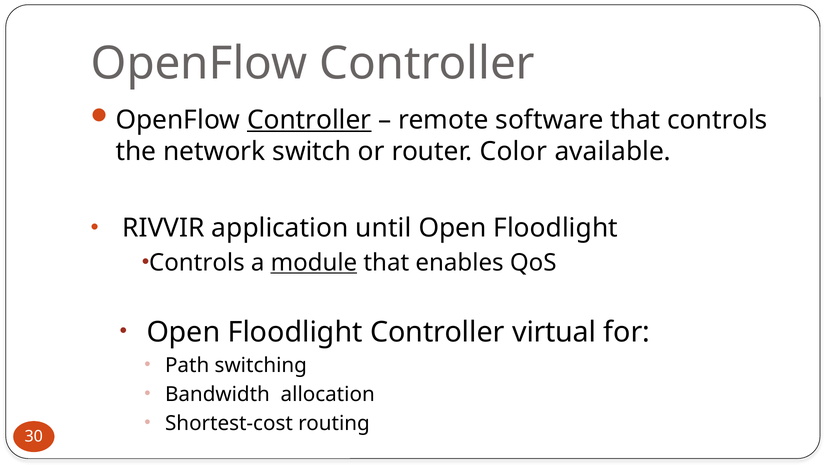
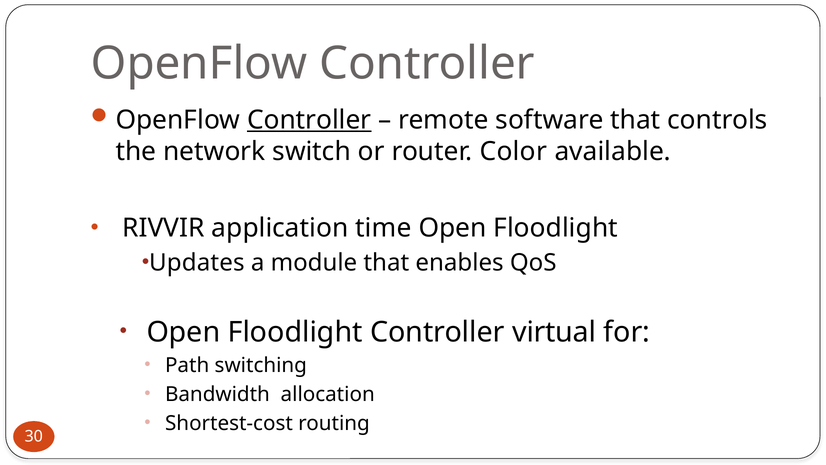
until: until -> time (383, 228)
Controls: Controls -> Updates (197, 262)
module underline: present -> none (314, 262)
